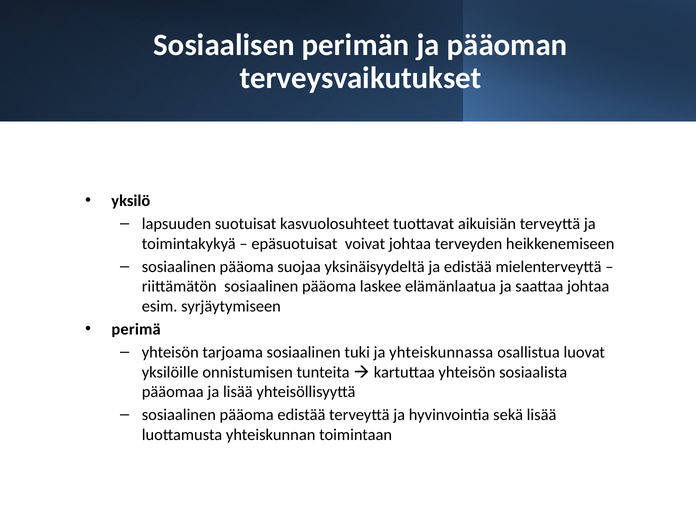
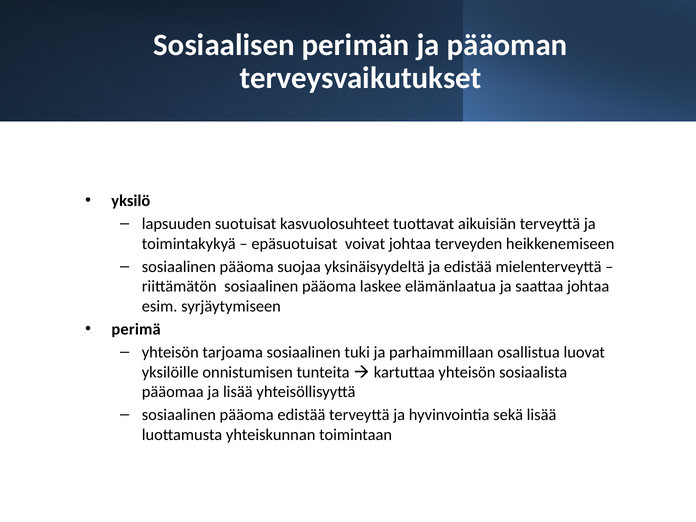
yhteiskunnassa: yhteiskunnassa -> parhaimmillaan (441, 352)
